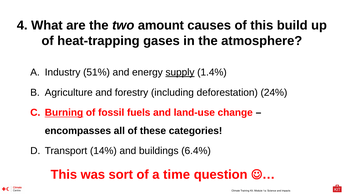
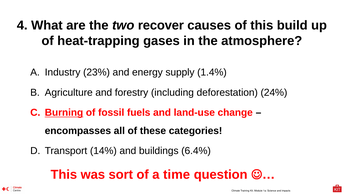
amount: amount -> recover (161, 25)
51%: 51% -> 23% (97, 72)
supply underline: present -> none (180, 72)
